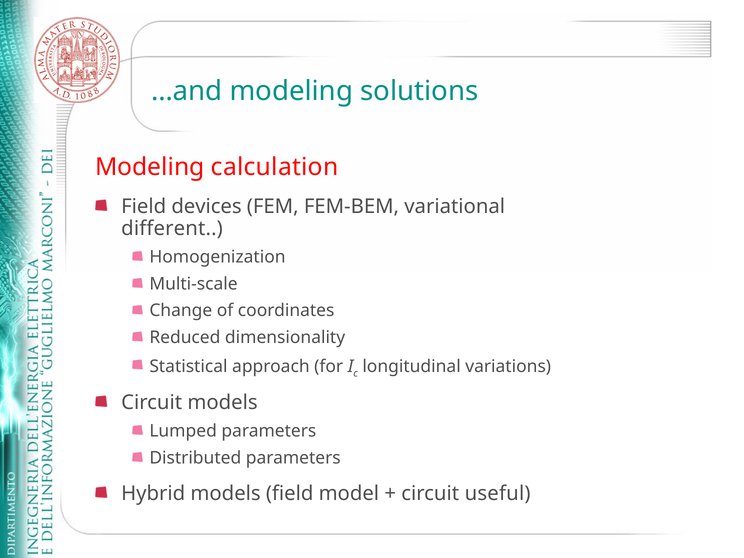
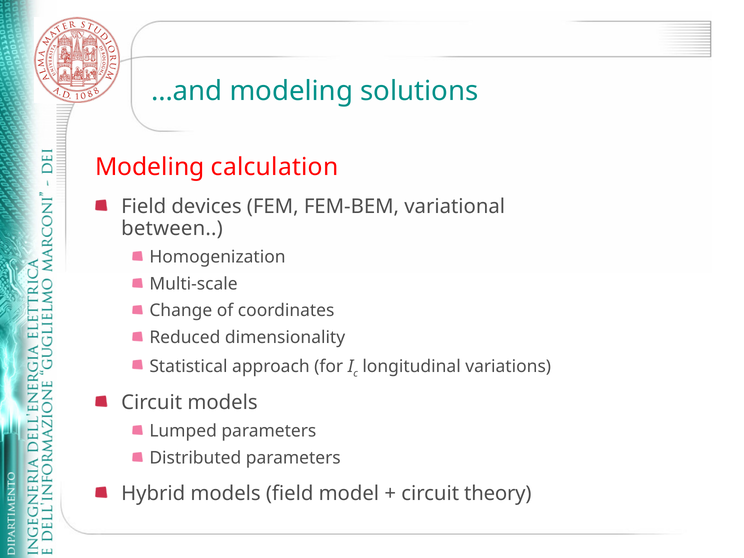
different: different -> between (172, 228)
useful: useful -> theory (498, 493)
